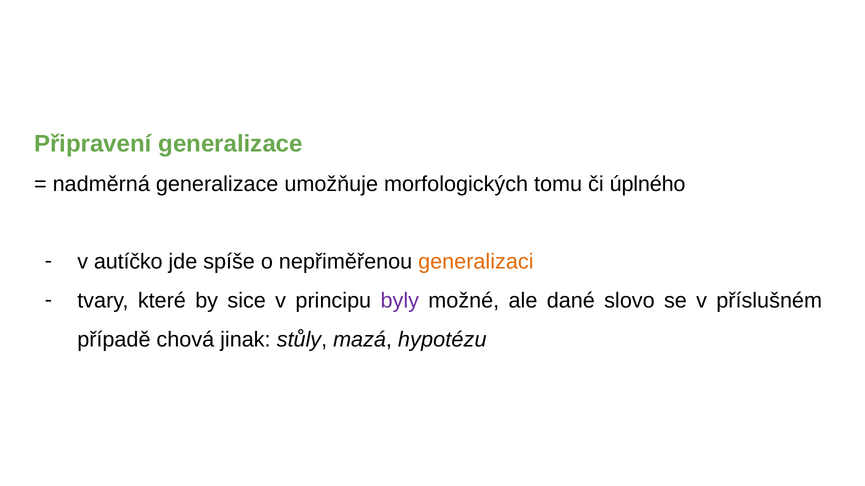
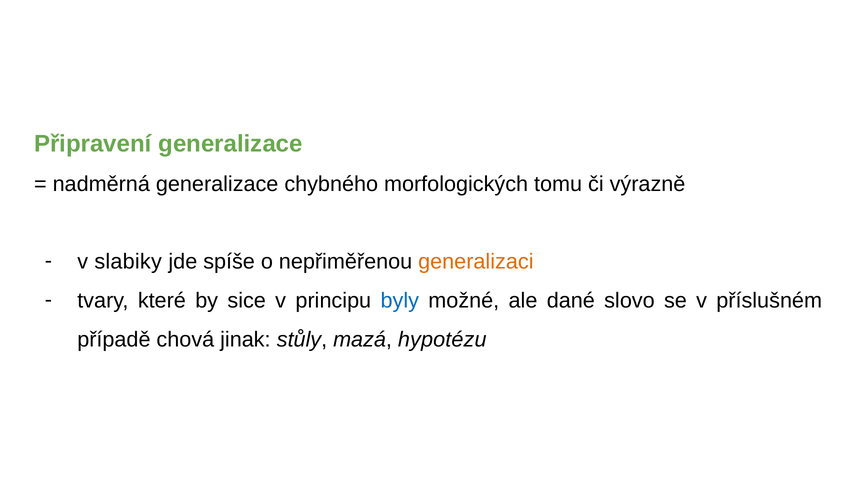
umožňuje: umožňuje -> chybného (331, 184)
úplného: úplného -> výrazně (648, 184)
autíčko: autíčko -> slabiky (128, 262)
byly colour: purple -> blue (400, 301)
